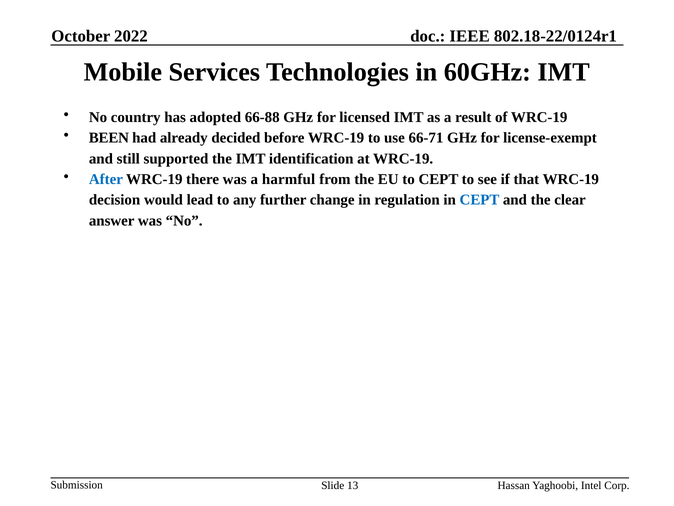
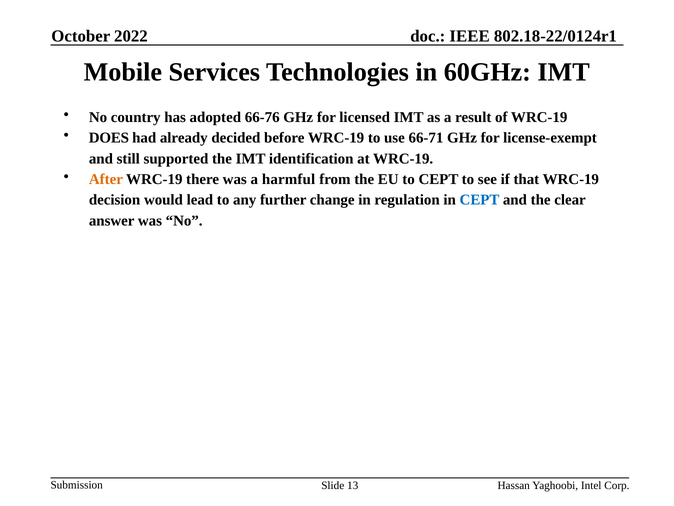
66-88: 66-88 -> 66-76 (262, 117)
BEEN: BEEN -> DOES (109, 138)
After colour: blue -> orange (106, 179)
